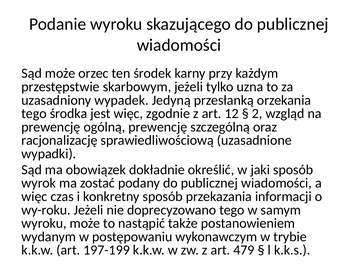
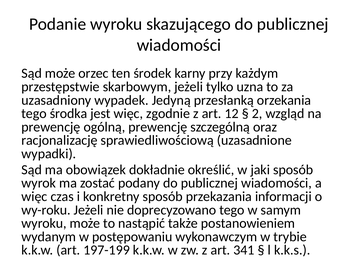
479: 479 -> 341 (244, 250)
